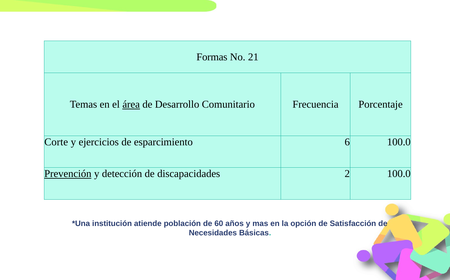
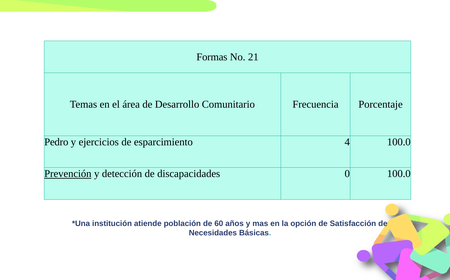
área underline: present -> none (131, 105)
Corte: Corte -> Pedro (56, 142)
6: 6 -> 4 (347, 142)
2: 2 -> 0 (347, 174)
